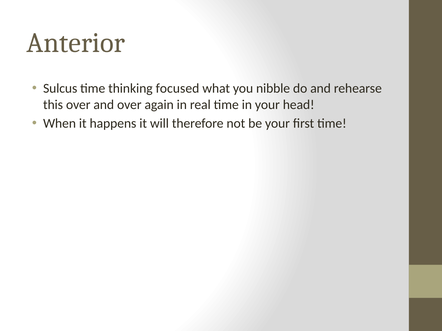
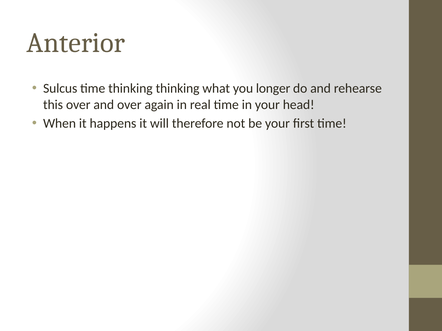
thinking focused: focused -> thinking (178, 89)
nibble: nibble -> longer (273, 89)
